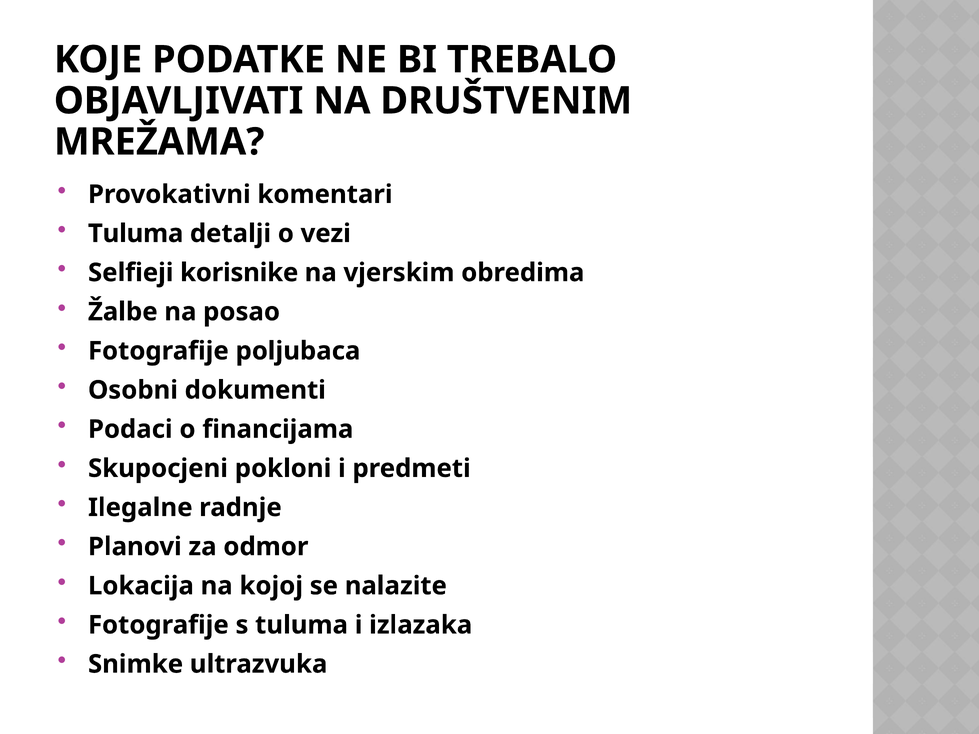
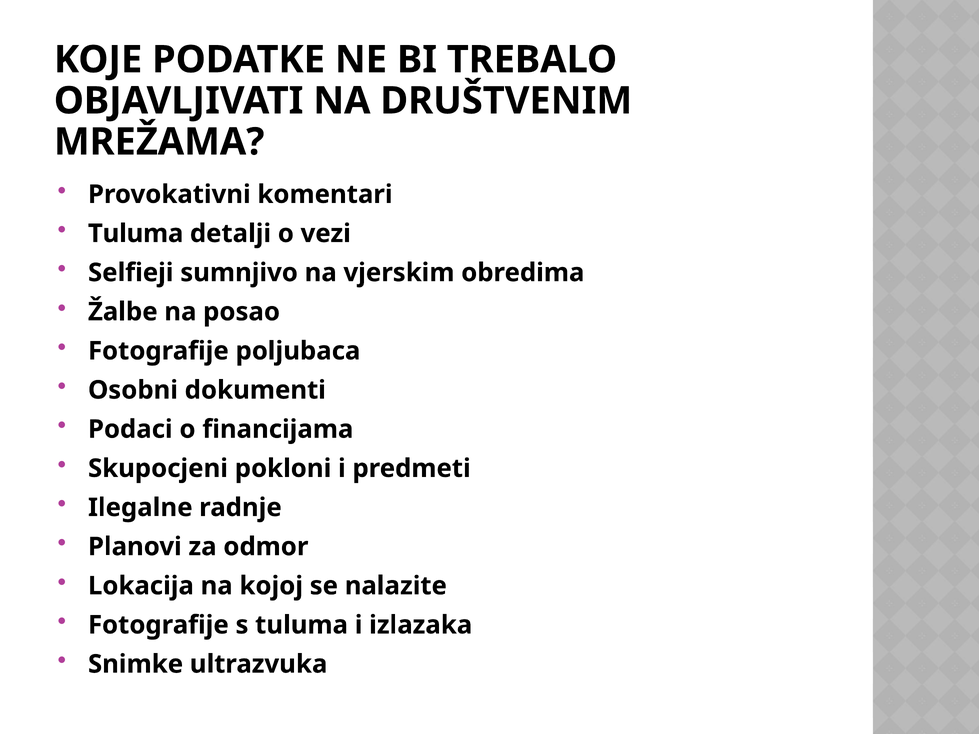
korisnike: korisnike -> sumnjivo (239, 273)
